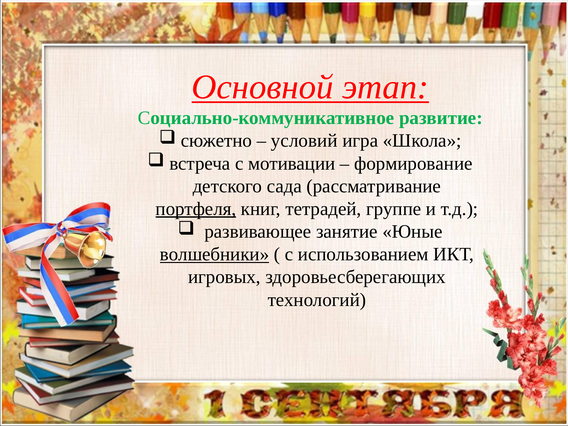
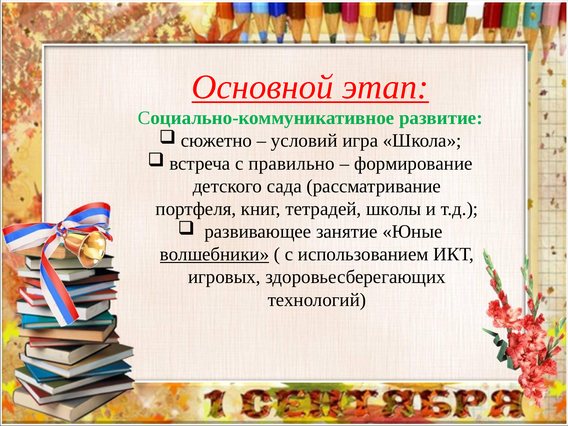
мотивации: мотивации -> правильно (292, 163)
портфеля underline: present -> none (196, 209)
группе: группе -> школы (394, 209)
